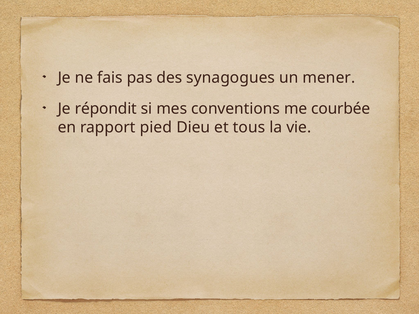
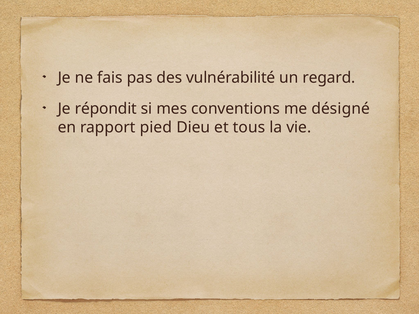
synagogues: synagogues -> vulnérabilité (231, 78)
mener: mener -> regard (329, 78)
courbée: courbée -> désigné (341, 109)
